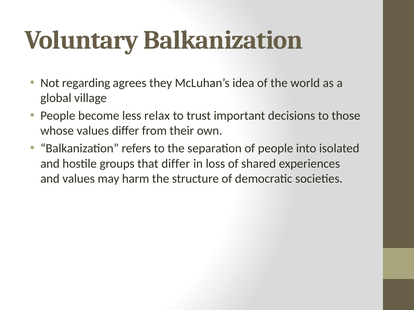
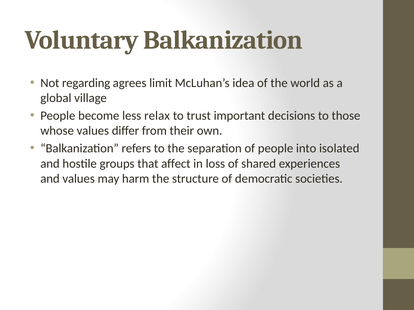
they: they -> limit (161, 83)
that differ: differ -> affect (176, 164)
